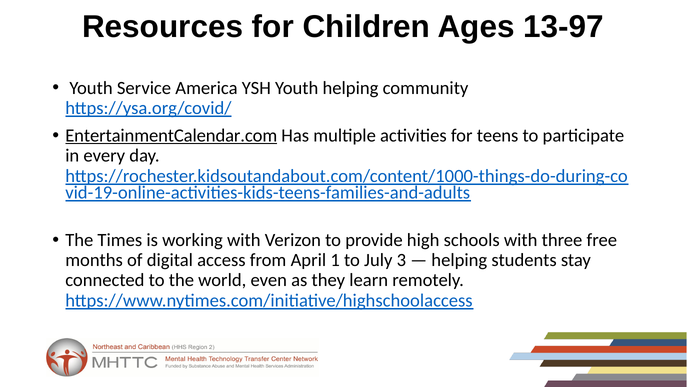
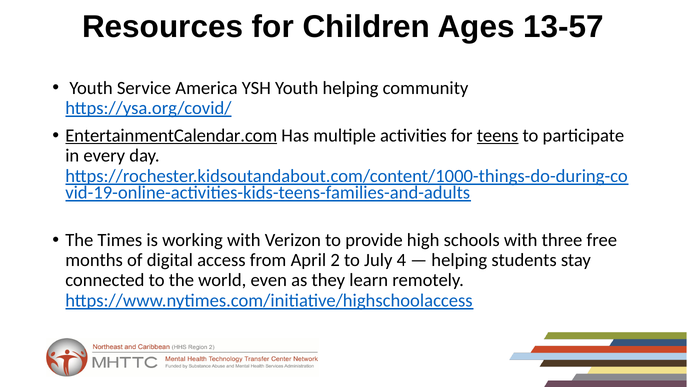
13-97: 13-97 -> 13-57 (564, 27)
teens underline: none -> present (498, 135)
1: 1 -> 2 (335, 260)
3: 3 -> 4 (401, 260)
